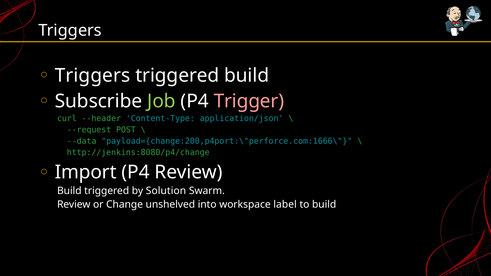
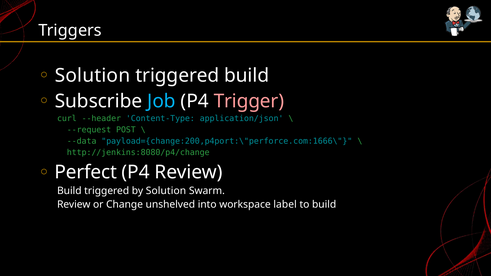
Triggers: Triggers -> Solution (92, 76)
Job colour: light green -> light blue (161, 101)
Import: Import -> Perfect (86, 172)
